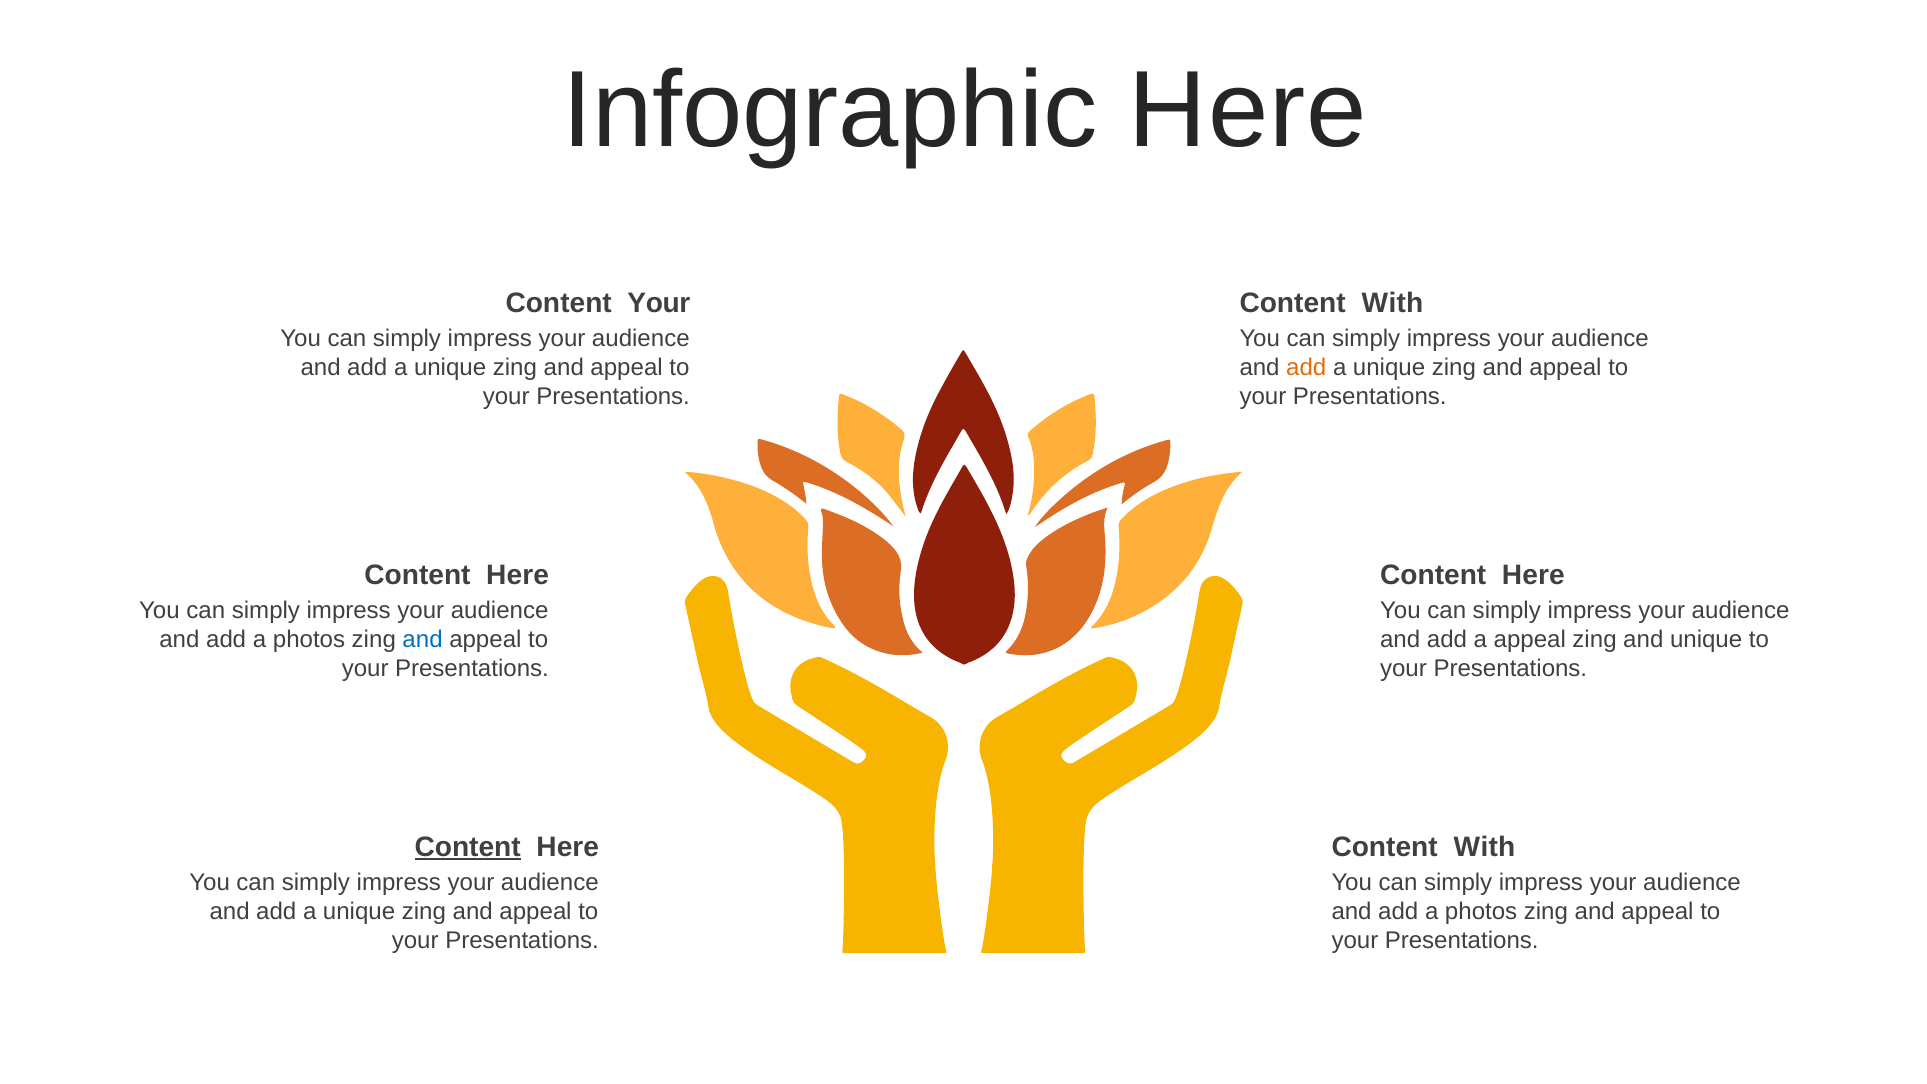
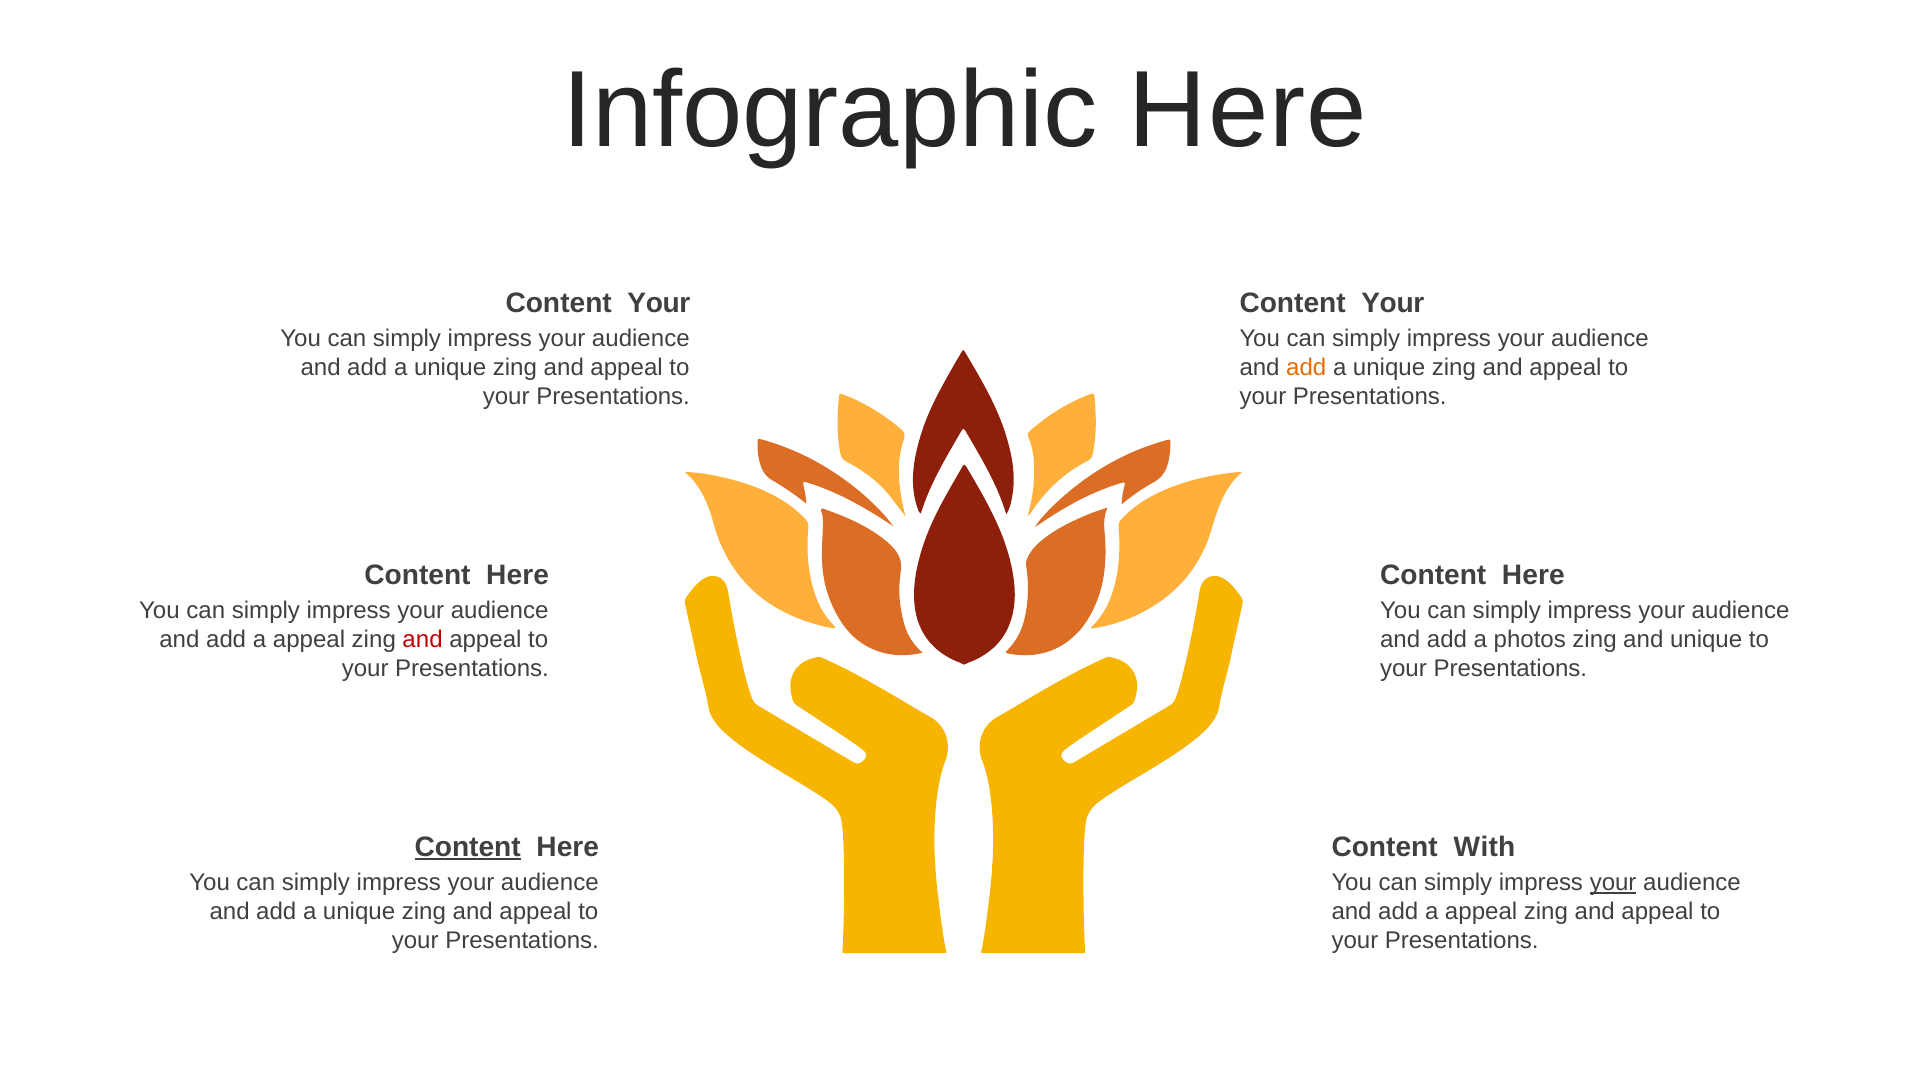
With: With -> Your (1393, 303)
photos: photos -> appeal (309, 640)
and colour: blue -> red (423, 640)
a appeal: appeal -> photos (1530, 640)
your underline: none -> present (1613, 883)
photos: photos -> appeal (1481, 912)
